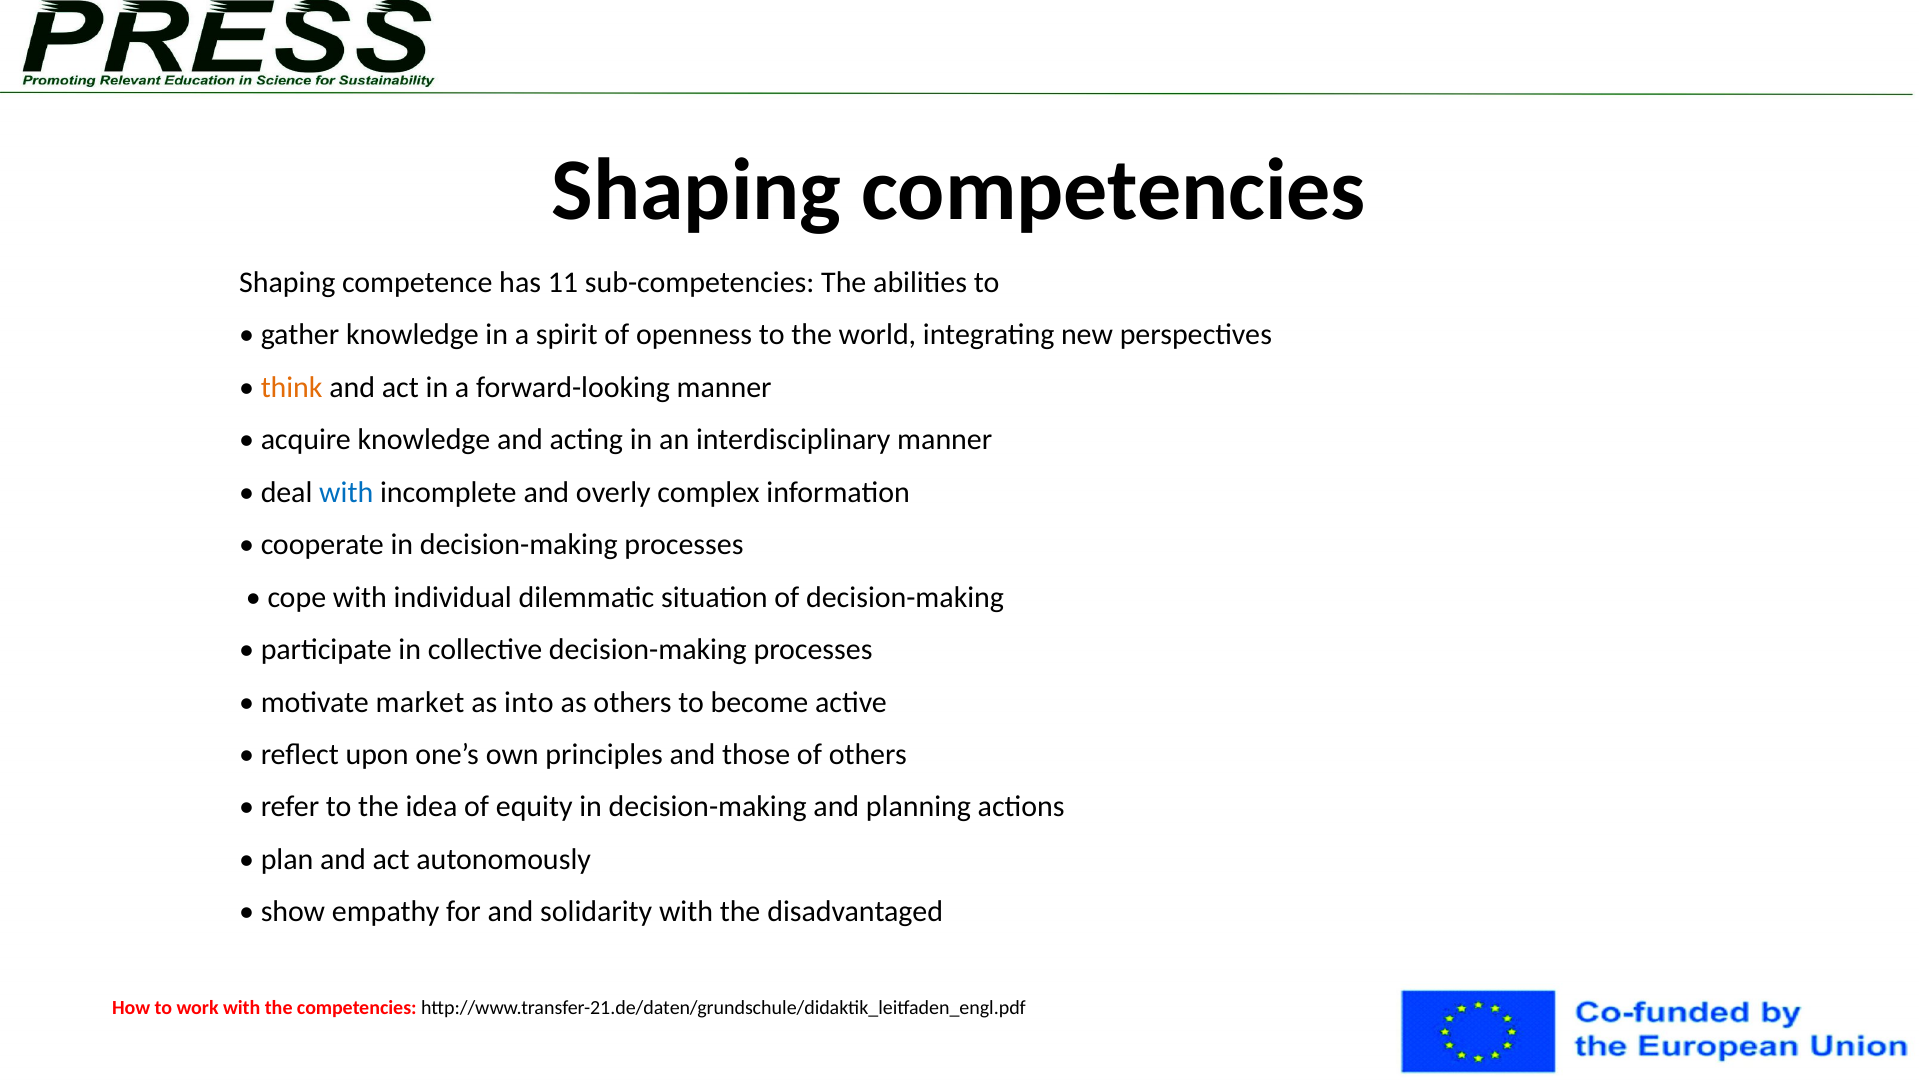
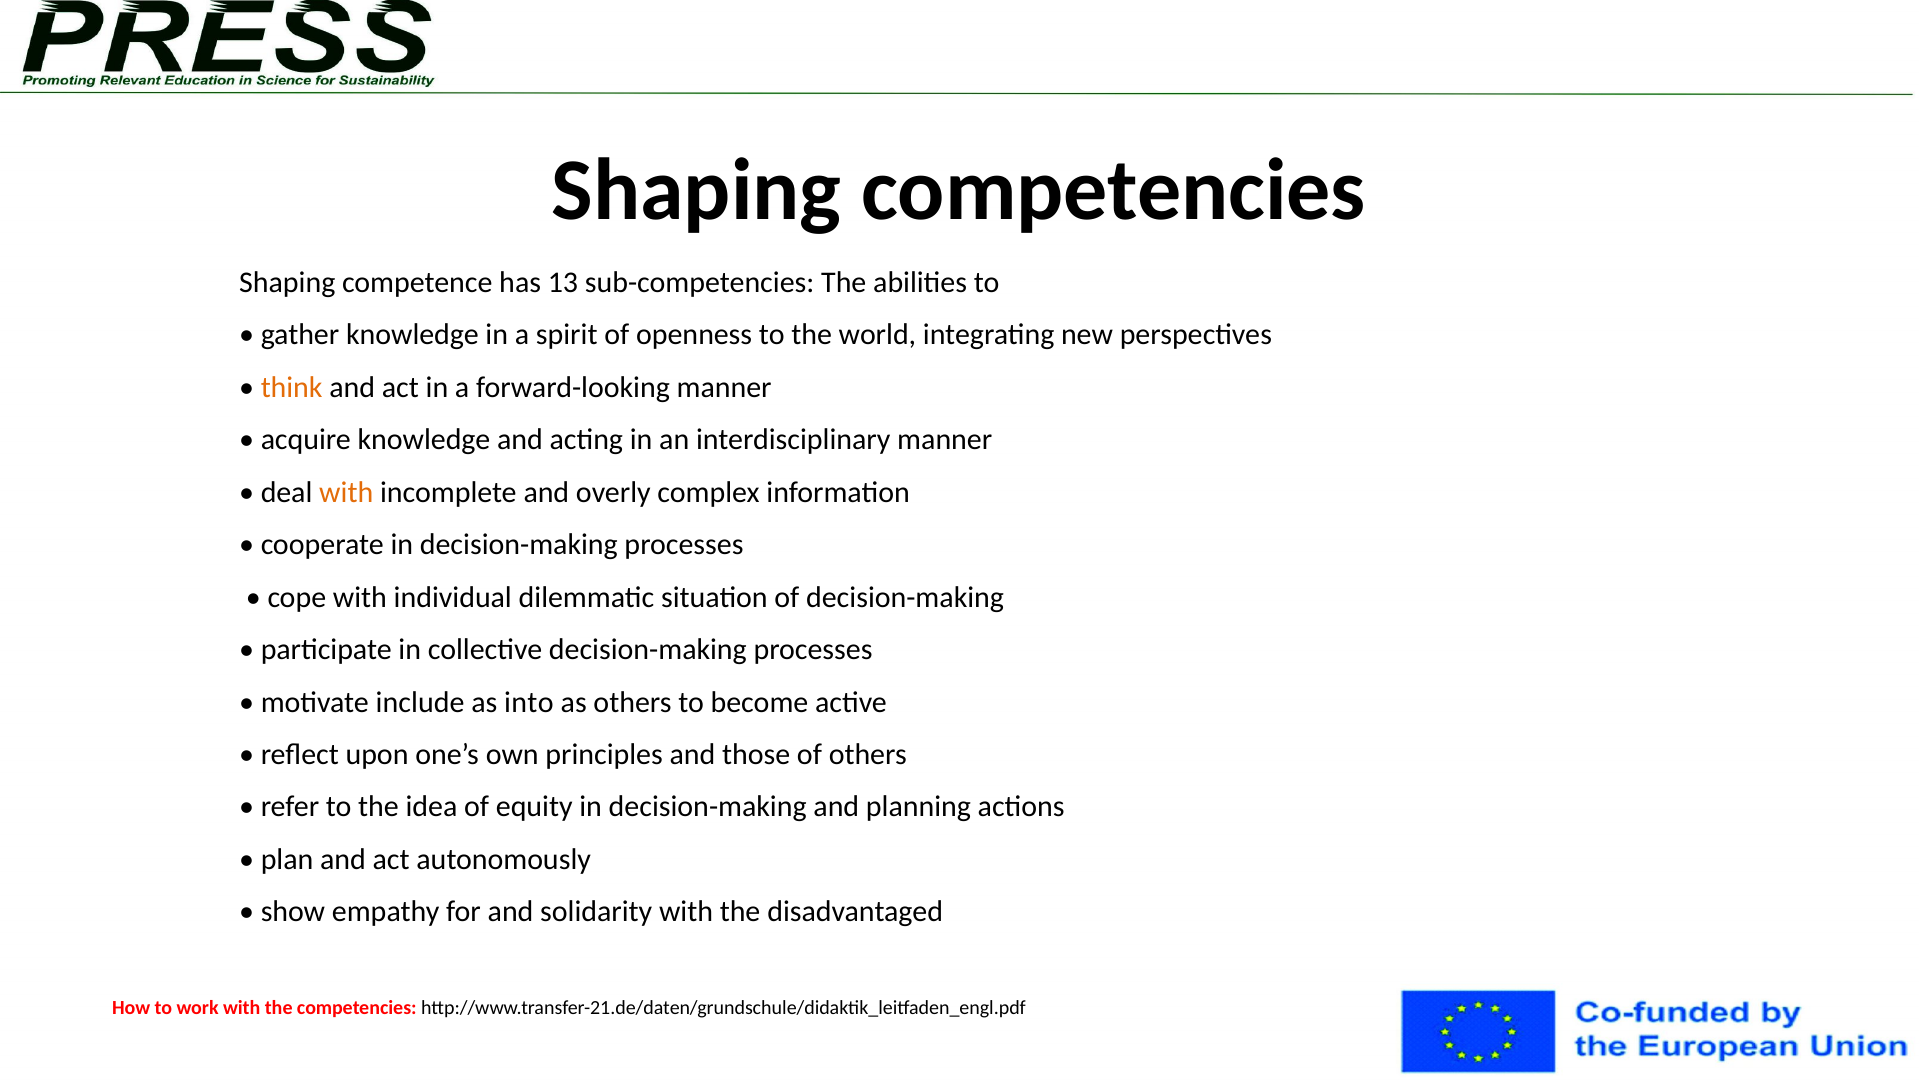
11: 11 -> 13 (563, 282)
with colour: blue -> orange (346, 492)
market: market -> include (420, 702)
